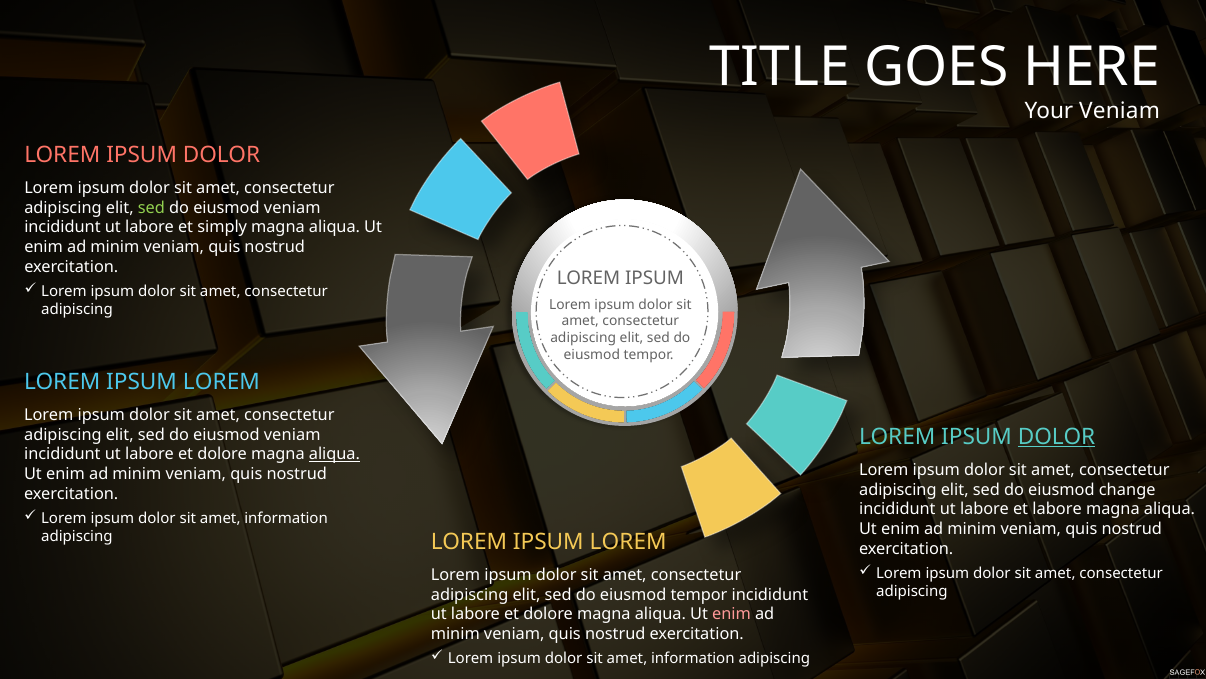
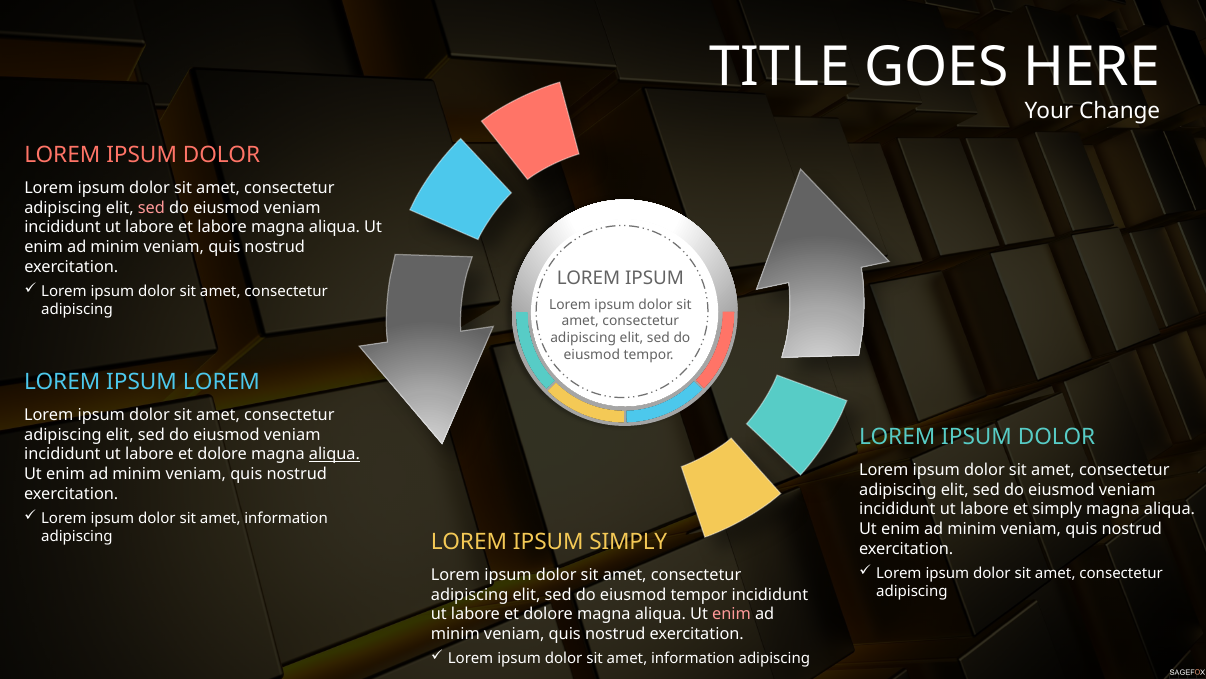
Your Veniam: Veniam -> Change (1120, 111)
sed colour: light green -> pink (151, 208)
et simply: simply -> labore (222, 227)
DOLOR underline: present -> none (1057, 436)
change: change -> veniam (1127, 489)
et labore: labore -> simply (1057, 509)
LOREM: LOREM -> SIMPLY (628, 541)
